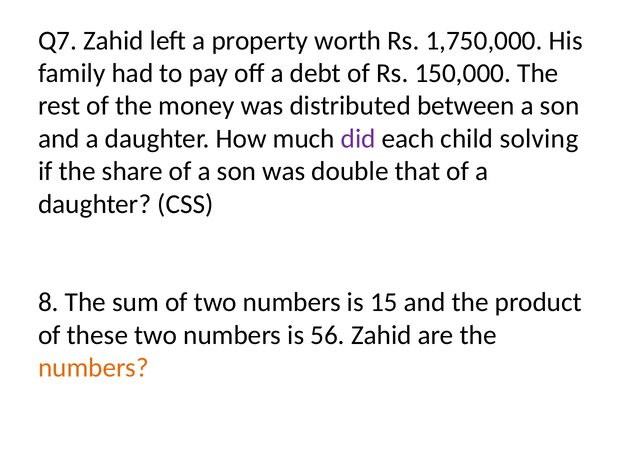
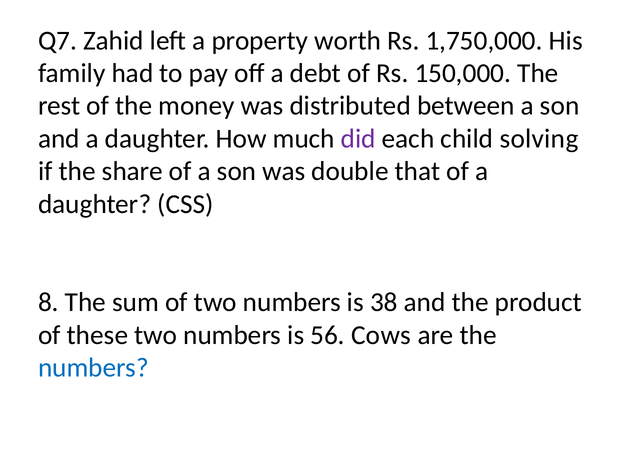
15: 15 -> 38 (384, 302)
56 Zahid: Zahid -> Cows (381, 335)
numbers colour: orange -> blue (93, 367)
